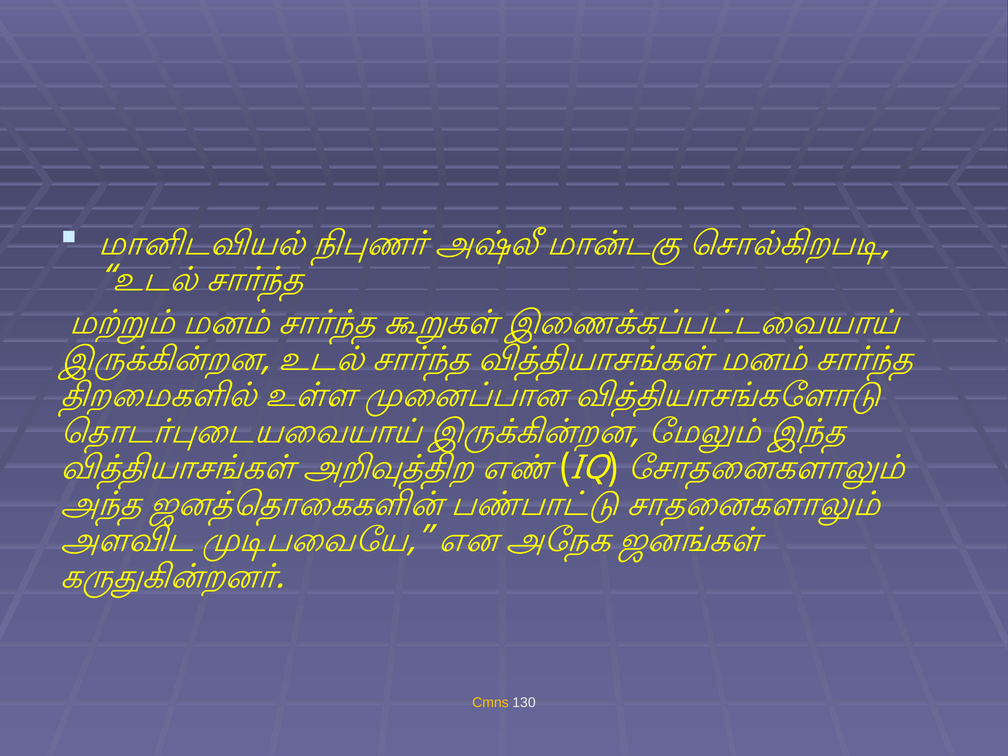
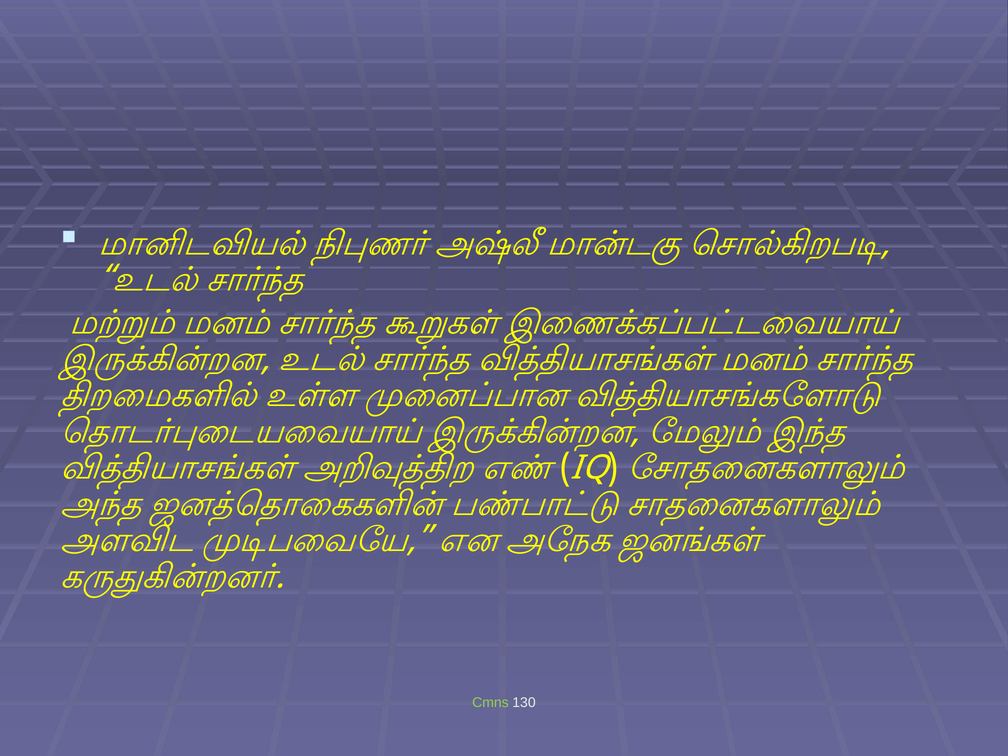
Cmns colour: yellow -> light green (490, 703)
